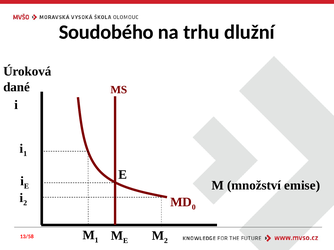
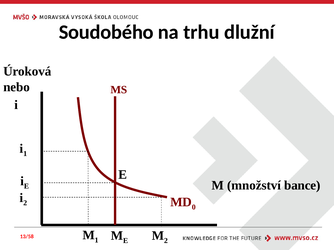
dané: dané -> nebo (17, 87)
emise: emise -> bance (302, 186)
